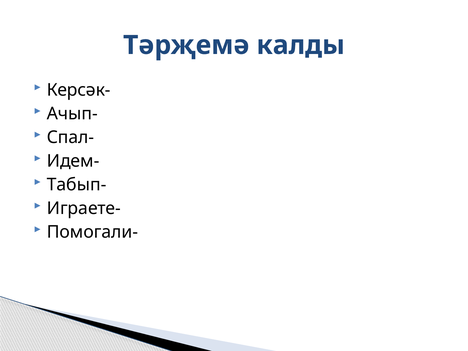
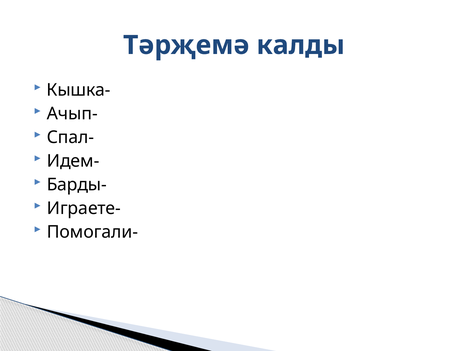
Керсәк-: Керсәк- -> Кышка- (79, 90)
Табып-: Табып- -> Барды- (77, 185)
